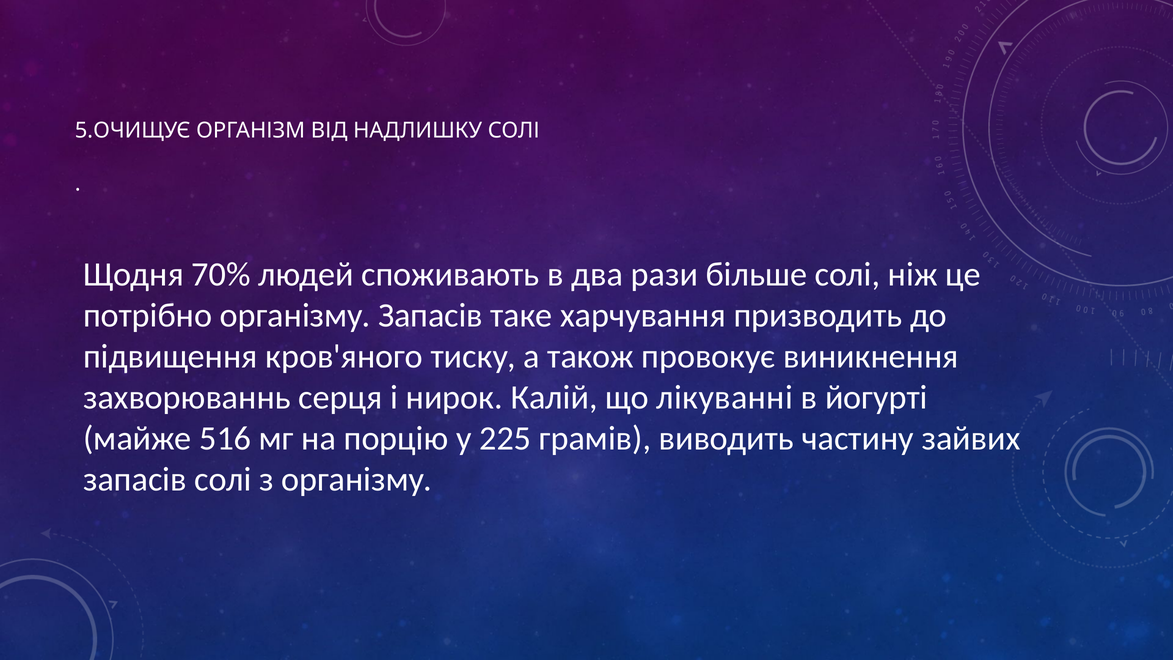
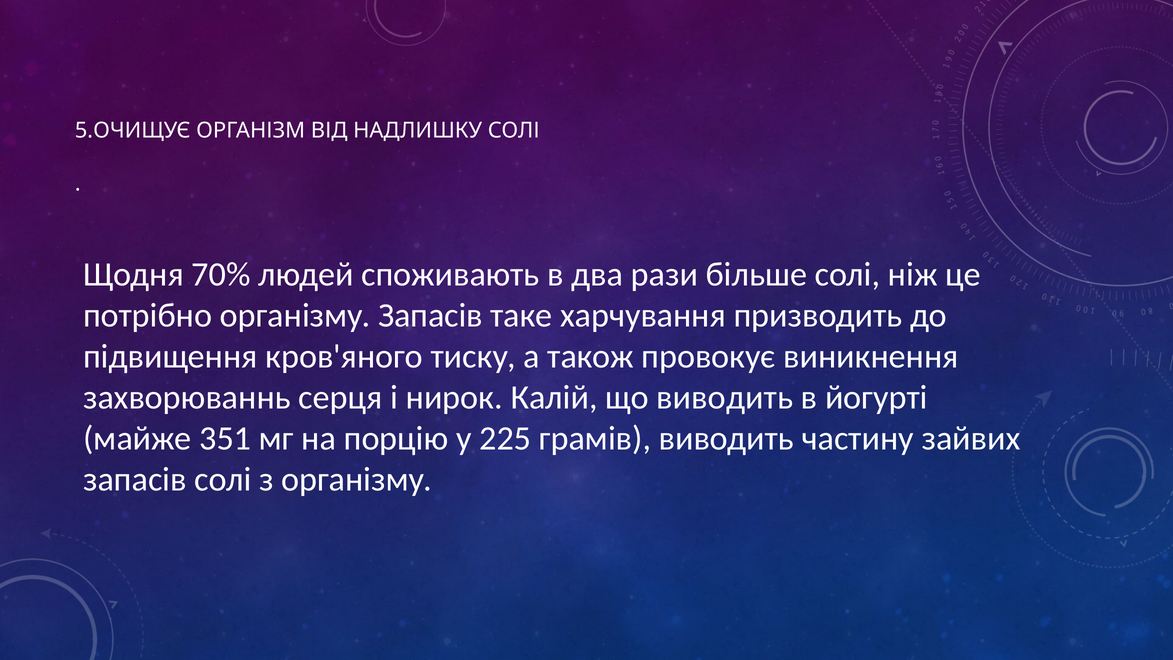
що лікуванні: лікуванні -> виводить (725, 397)
516: 516 -> 351 (225, 438)
